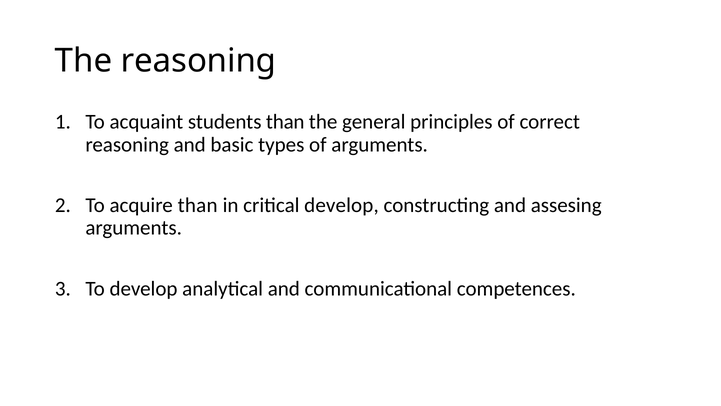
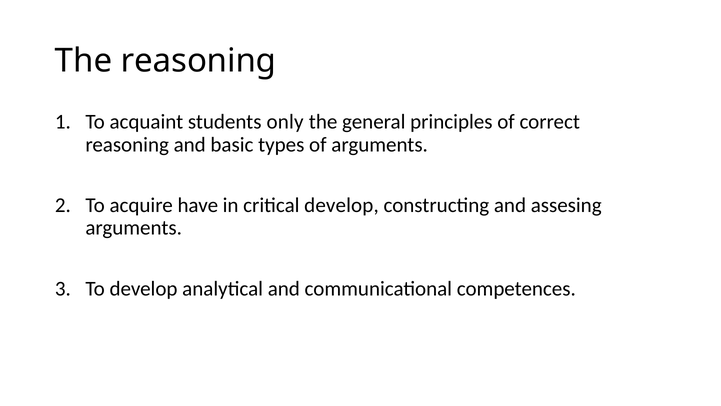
students than: than -> only (285, 122)
acquire than: than -> have (198, 205)
